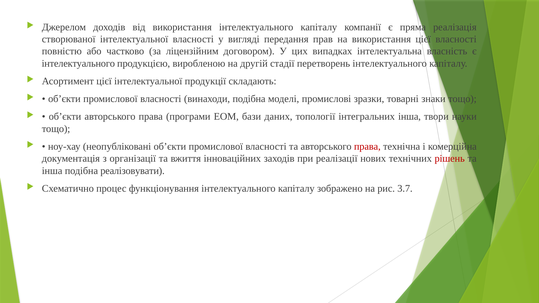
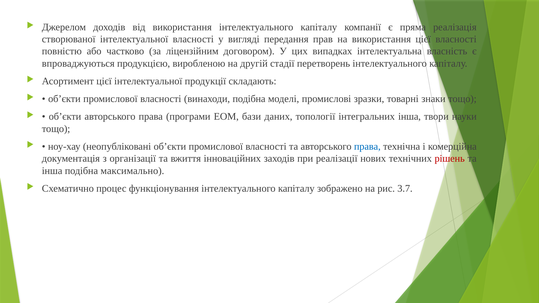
інтелектуального: інтелектуального -> впроваджуються (78, 63)
права colour: red -> blue (367, 147)
реалізовувати: реалізовувати -> максимально (132, 171)
